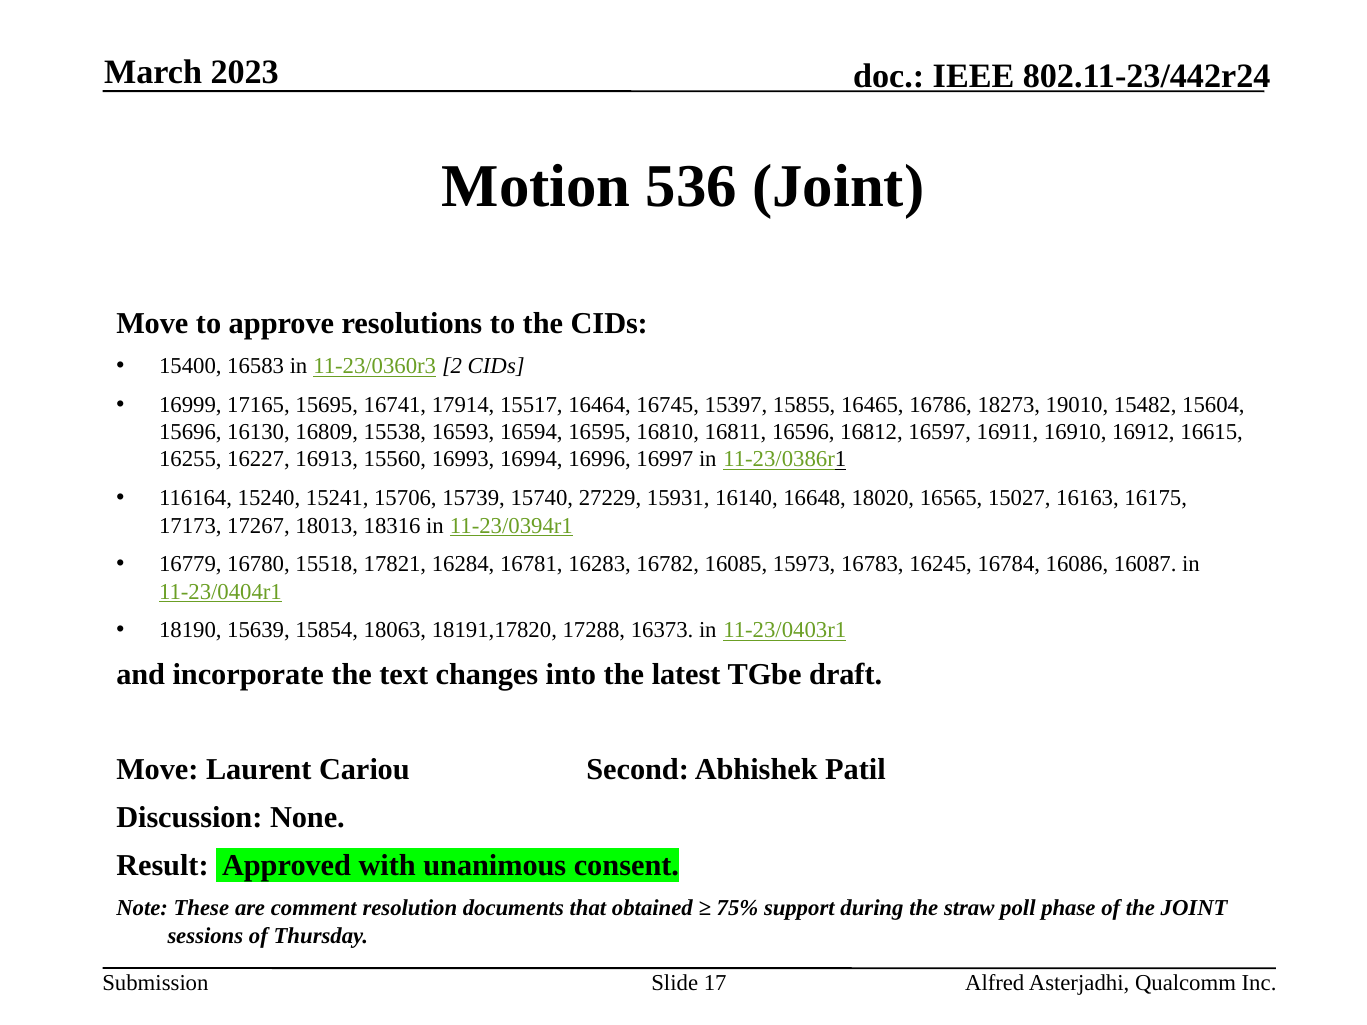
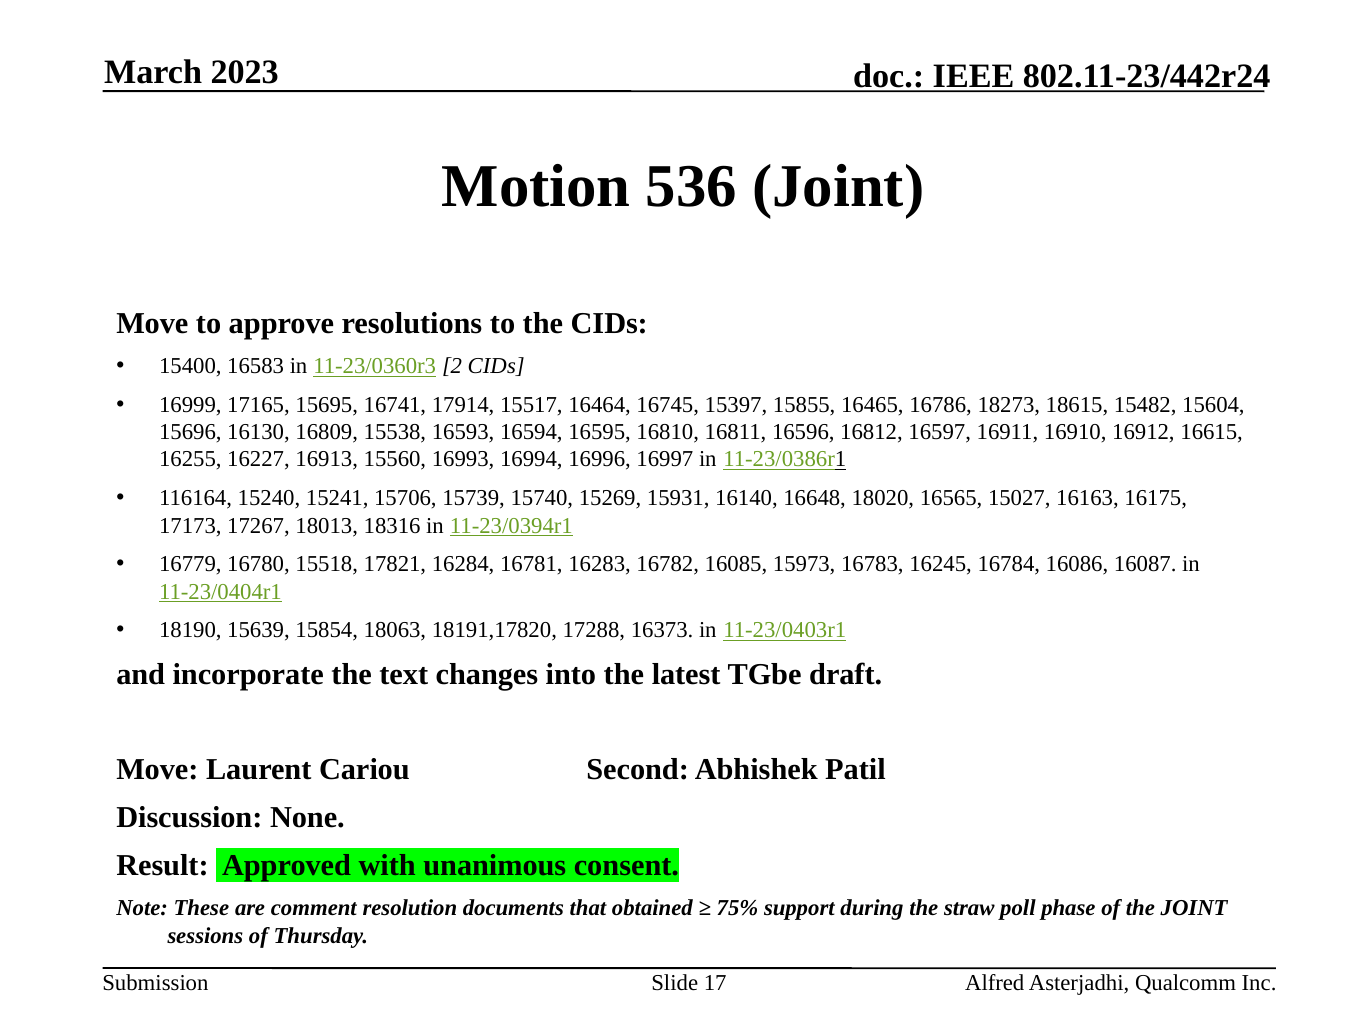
19010: 19010 -> 18615 (1077, 405)
27229: 27229 -> 15269 (610, 498)
